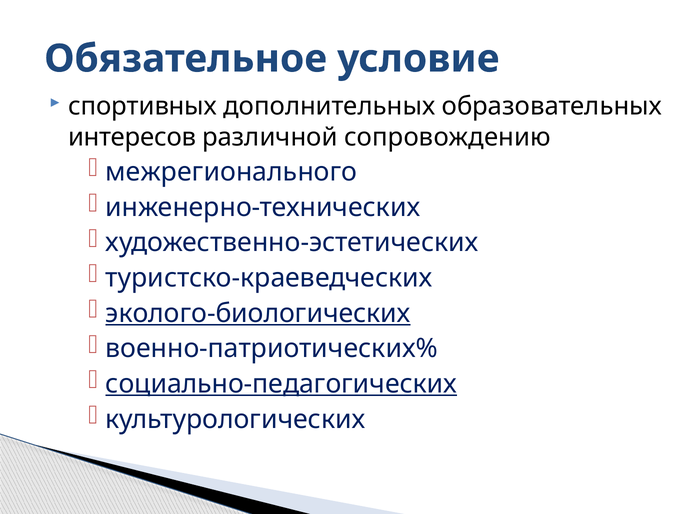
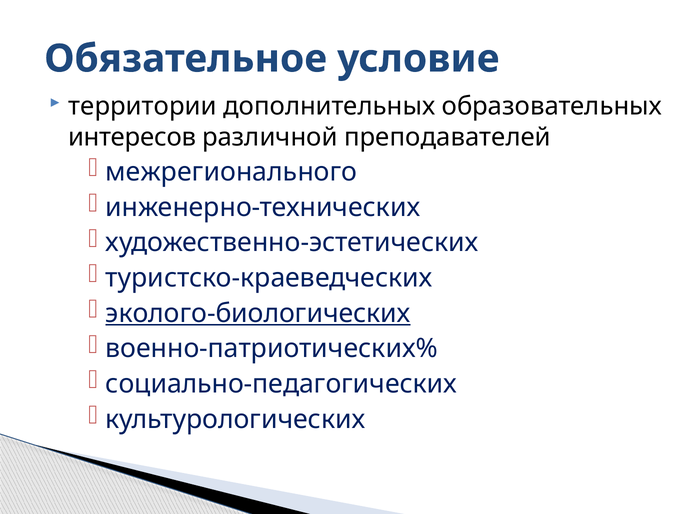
спортивных: спортивных -> территории (143, 106)
сопровождению: сопровождению -> преподавателей (447, 137)
социально-педагогических underline: present -> none (281, 384)
